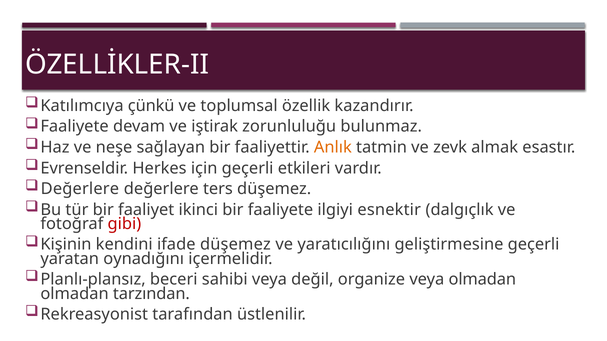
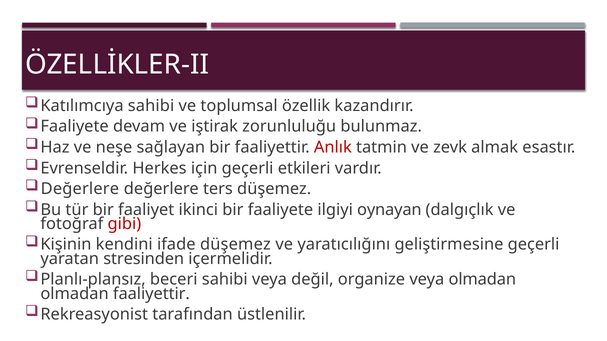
Katılımcıya çünkü: çünkü -> sahibi (151, 106)
Anlık colour: orange -> red (333, 148)
esnektir: esnektir -> oynayan (389, 210)
oynadığını: oynadığını -> stresinden (144, 259)
olmadan tarzından: tarzından -> faaliyettir (151, 294)
